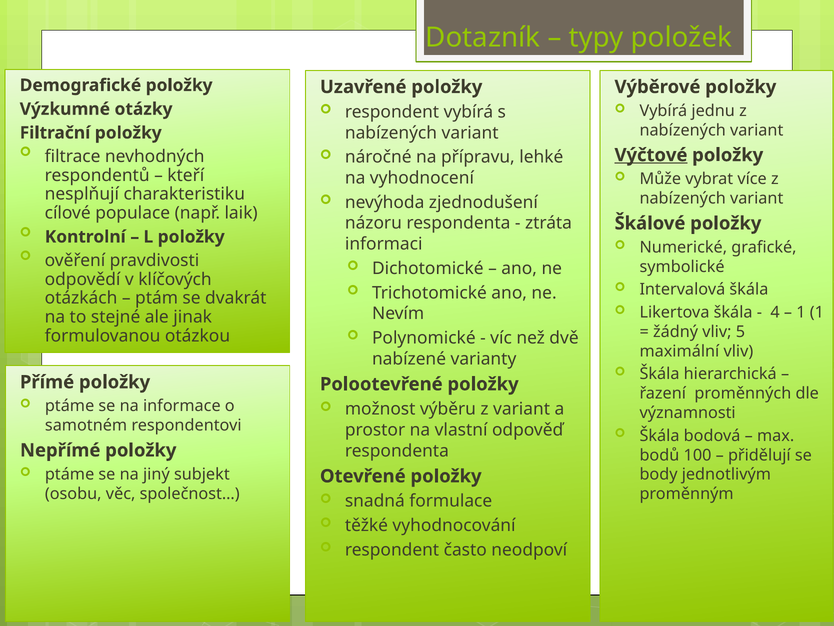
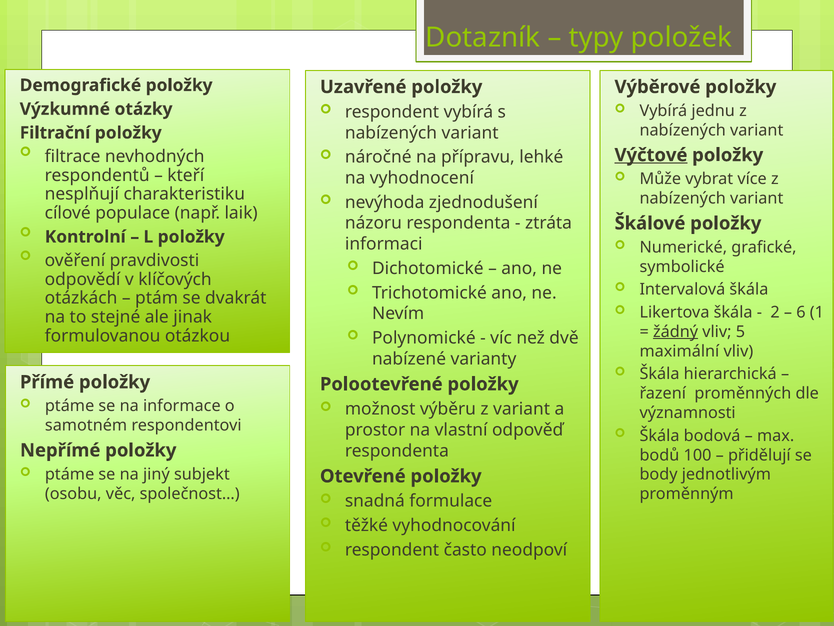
4: 4 -> 2 (775, 312)
1: 1 -> 6 (801, 312)
žádný underline: none -> present (676, 331)
